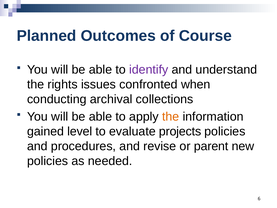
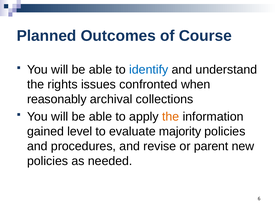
identify colour: purple -> blue (149, 70)
conducting: conducting -> reasonably (57, 99)
projects: projects -> majority (180, 131)
